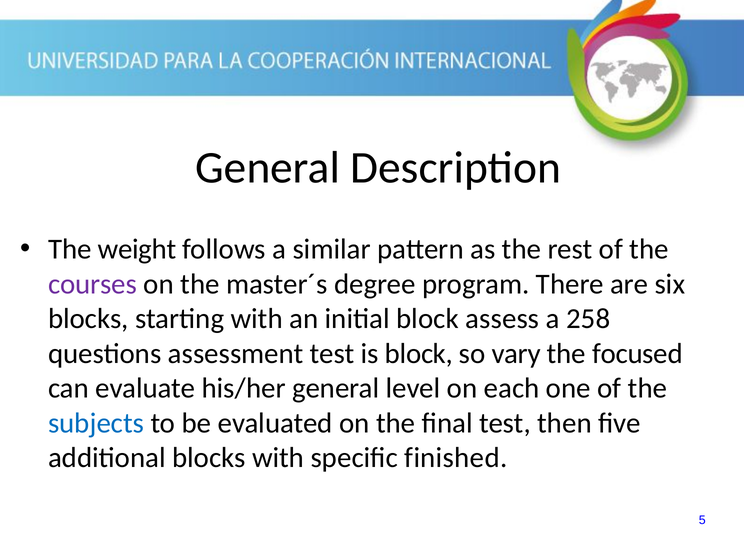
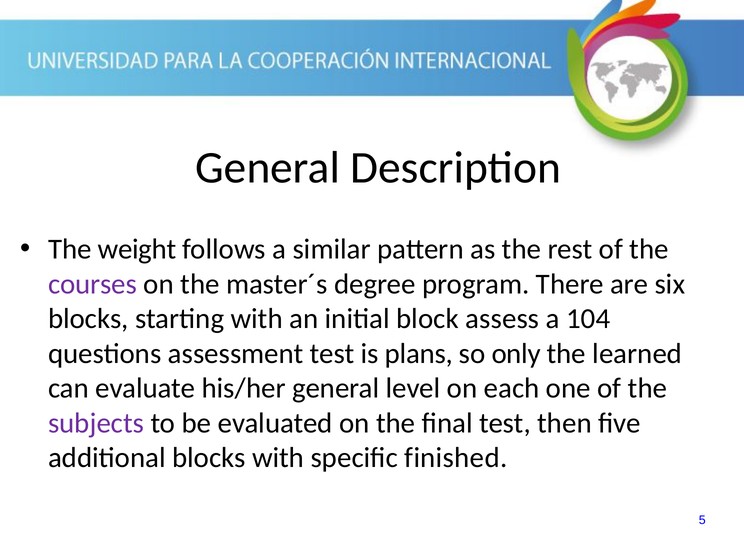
258: 258 -> 104 (588, 319)
is block: block -> plans (419, 354)
vary: vary -> only (516, 354)
focused: focused -> learned (637, 354)
subjects colour: blue -> purple (96, 423)
